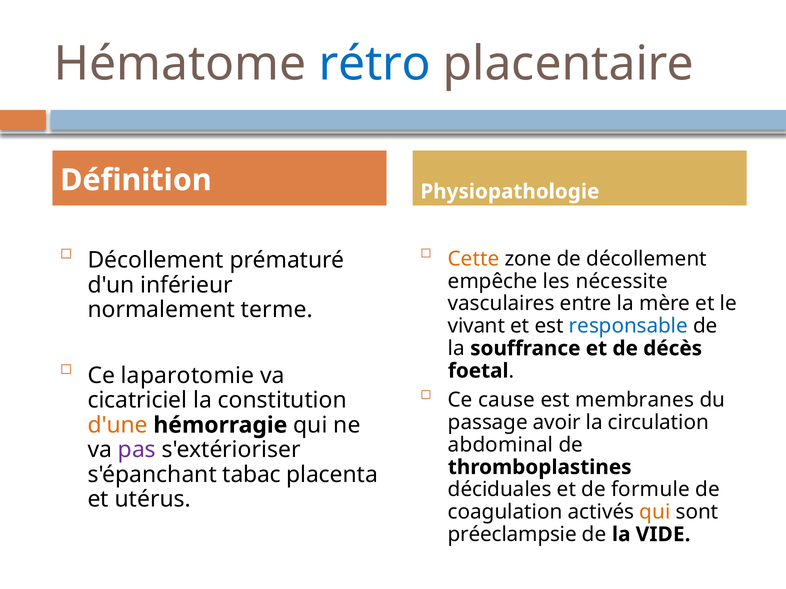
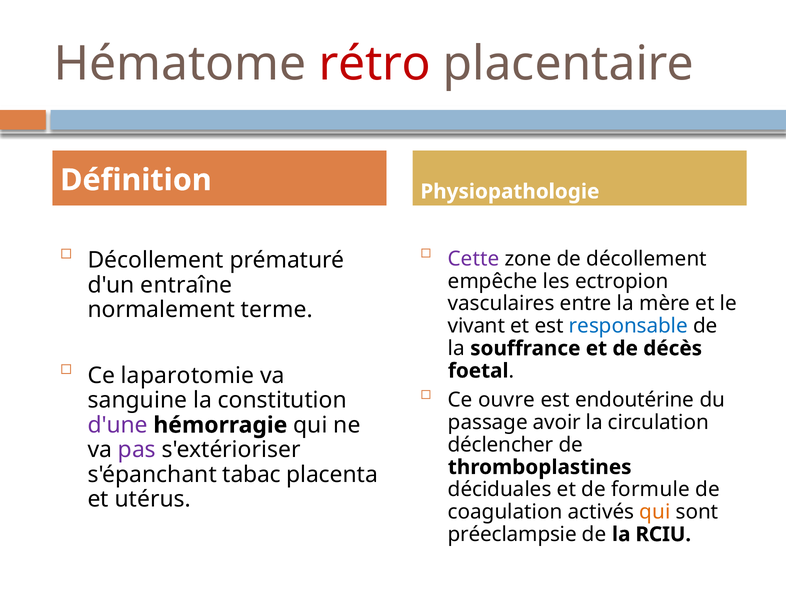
rétro colour: blue -> red (375, 64)
Cette colour: orange -> purple (474, 259)
nécessite: nécessite -> ectropion (622, 282)
inférieur: inférieur -> entraîne (186, 285)
cause: cause -> ouvre (507, 400)
membranes: membranes -> endoutérine (635, 400)
cicatriciel: cicatriciel -> sanguine (137, 401)
d'une colour: orange -> purple (118, 425)
abdominal: abdominal -> déclencher (501, 445)
VIDE: VIDE -> RCIU (663, 535)
